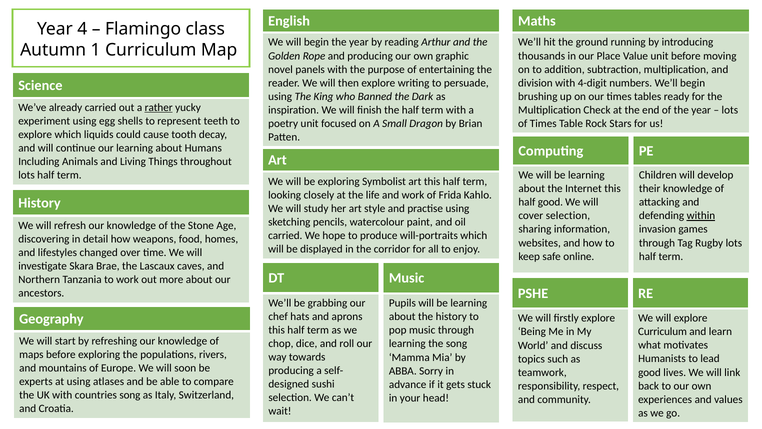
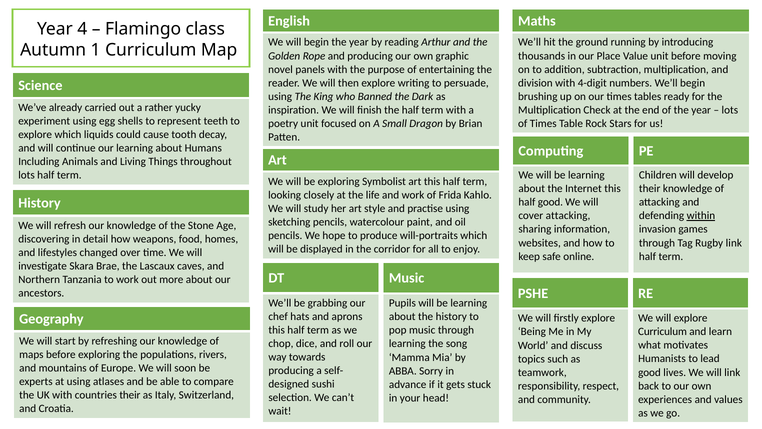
rather underline: present -> none (159, 108)
cover selection: selection -> attacking (568, 216)
carried: carried -> pencils (285, 235)
Rugby lots: lots -> link (734, 243)
countries song: song -> their (130, 395)
